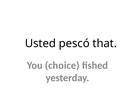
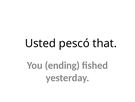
choice: choice -> ending (62, 65)
